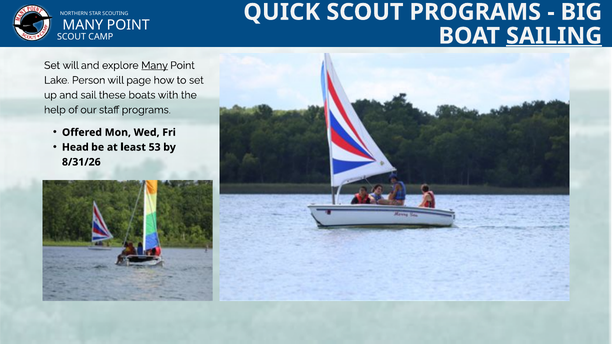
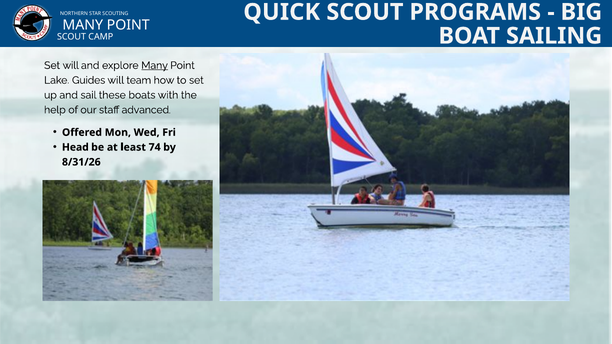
SAILING underline: present -> none (554, 36)
Person: Person -> Guides (89, 80)
page: page -> team (139, 80)
staff programs: programs -> advanced (146, 110)
53: 53 -> 74 (155, 147)
